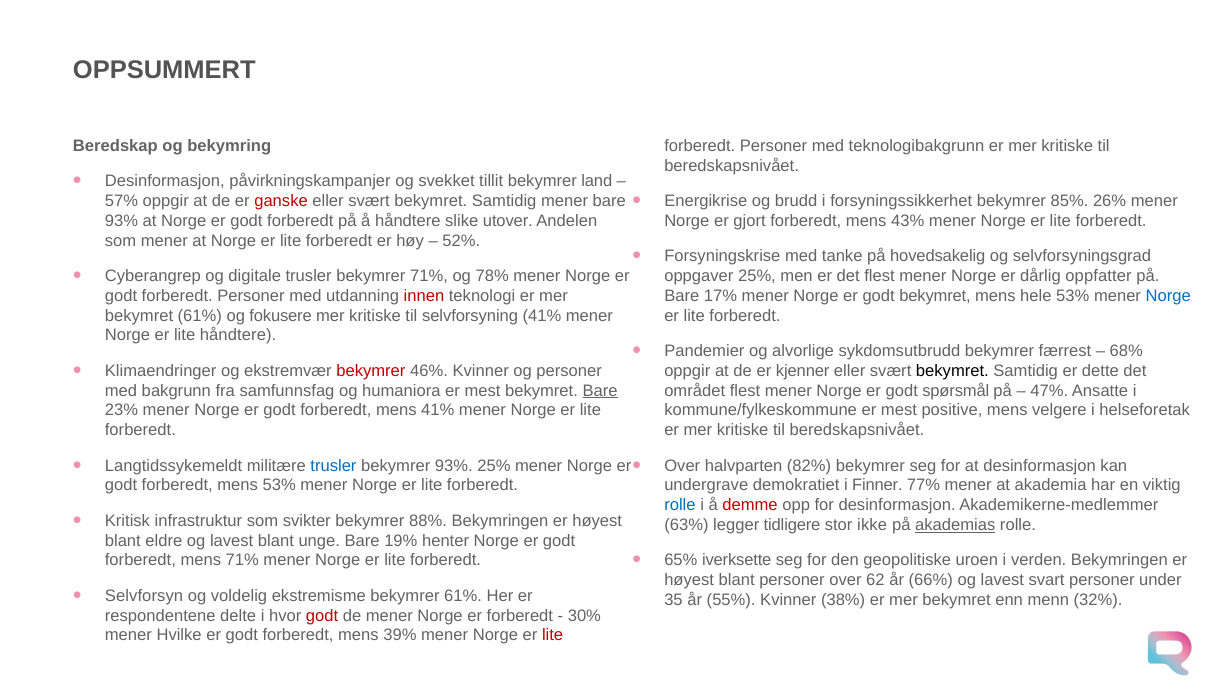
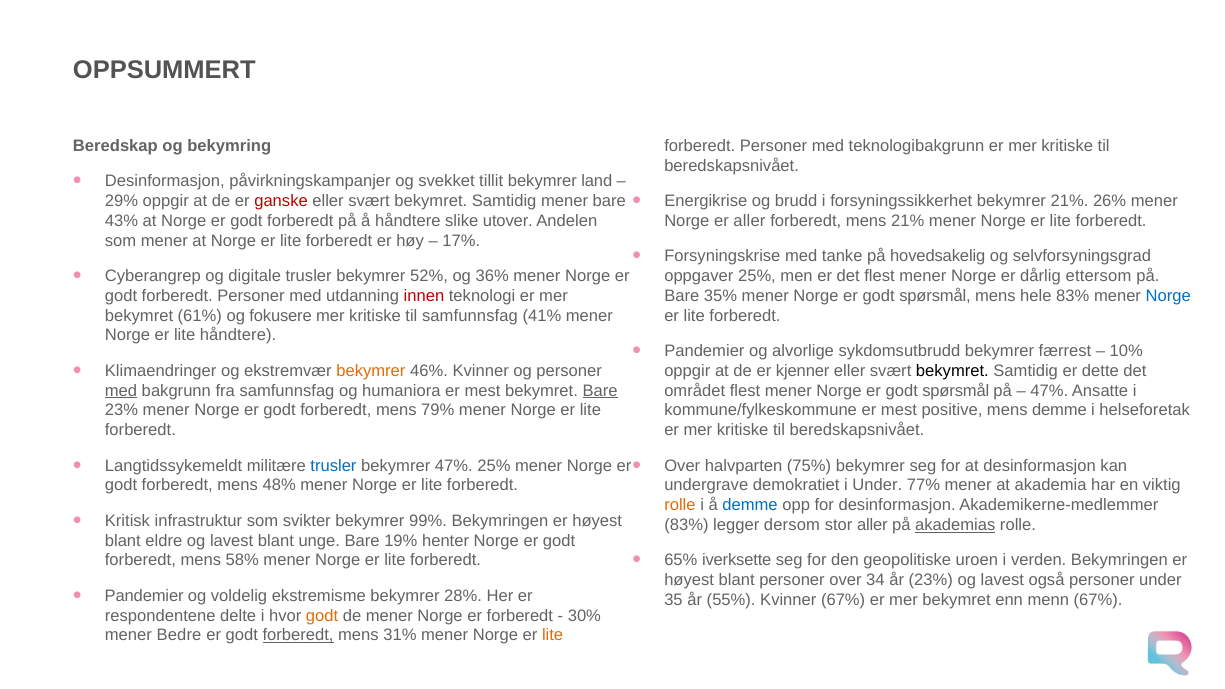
bekymrer 85%: 85% -> 21% (1070, 201)
57%: 57% -> 29% (121, 201)
93%: 93% -> 43% (121, 221)
er gjort: gjort -> aller (749, 221)
mens 43%: 43% -> 21% (908, 221)
52%: 52% -> 17% (461, 241)
bekymrer 71%: 71% -> 52% (429, 276)
78%: 78% -> 36% (492, 276)
oppfatter: oppfatter -> ettersom (1099, 276)
17%: 17% -> 35% (721, 296)
bekymret: bekymret -> spørsmål (935, 296)
hele 53%: 53% -> 83% (1073, 296)
til selvforsyning: selvforsyning -> samfunnsfag (470, 316)
68%: 68% -> 10% (1126, 351)
bekymrer colour: red -> orange (371, 371)
med underline: none -> present (121, 391)
mens 41%: 41% -> 79% (438, 411)
mens velgere: velgere -> demme (1059, 411)
bekymrer 93%: 93% -> 47% (454, 466)
82%: 82% -> 75% (809, 466)
mens 53%: 53% -> 48% (279, 486)
i Finner: Finner -> Under (877, 486)
rolle colour: blue -> orange (680, 505)
demme colour: red -> blue (750, 505)
88%: 88% -> 99% (428, 521)
63%: 63% -> 83% (686, 525)
tidligere: tidligere -> dersom (792, 525)
stor ikke: ikke -> aller (872, 525)
mens 71%: 71% -> 58% (242, 561)
62: 62 -> 34 (875, 580)
år 66%: 66% -> 23% (931, 580)
svart: svart -> også (1047, 580)
Selvforsyn: Selvforsyn -> Pandemier (144, 596)
bekymrer 61%: 61% -> 28% (463, 596)
Kvinner 38%: 38% -> 67% (843, 600)
menn 32%: 32% -> 67% (1098, 600)
godt colour: red -> orange (322, 616)
Hvilke: Hvilke -> Bedre (179, 636)
forberedt underline: none -> present (298, 636)
39%: 39% -> 31% (400, 636)
lite colour: red -> orange (553, 636)
